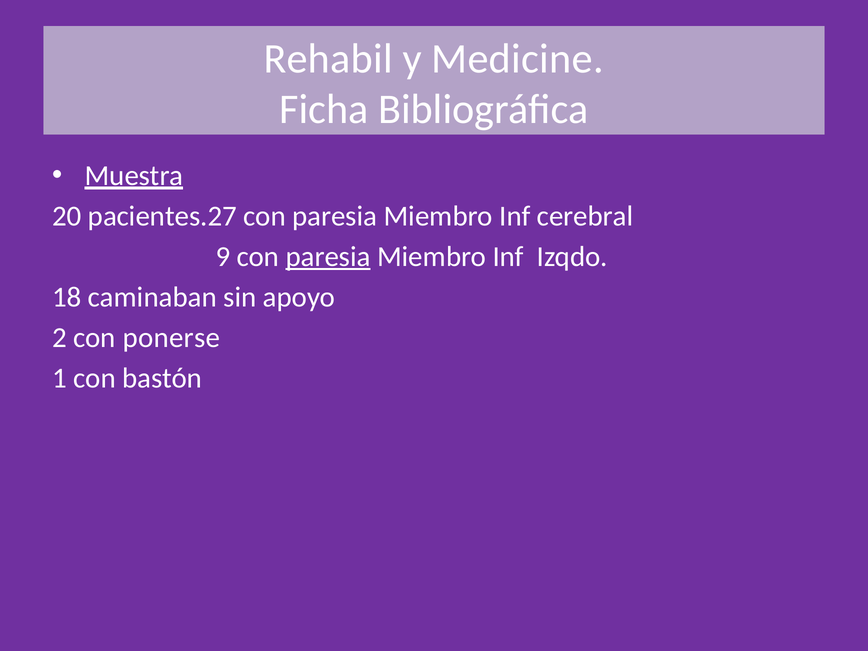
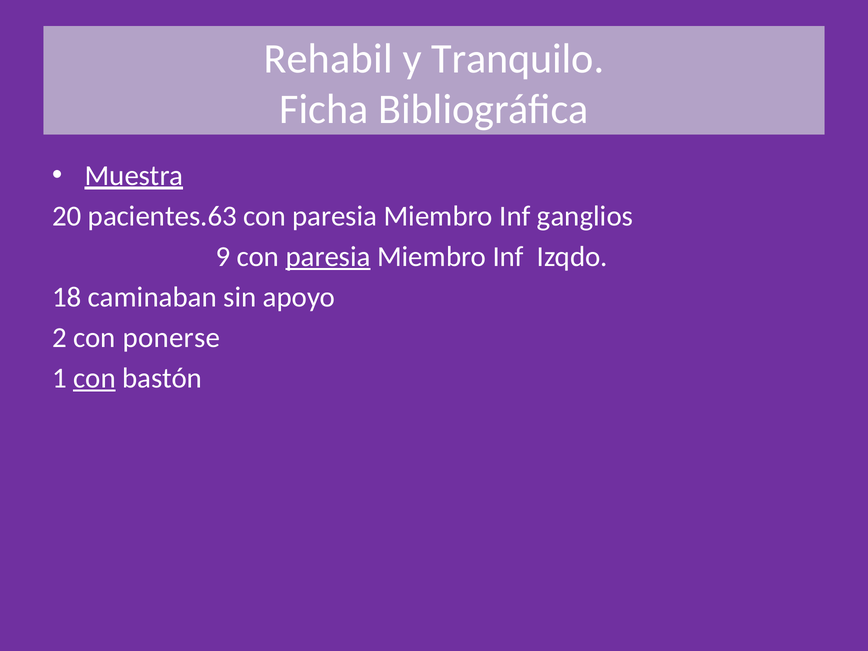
Medicine: Medicine -> Tranquilo (518, 59)
pacientes.27: pacientes.27 -> pacientes.63 (162, 216)
cerebral: cerebral -> ganglios (585, 216)
con underline: none -> present (94, 378)
